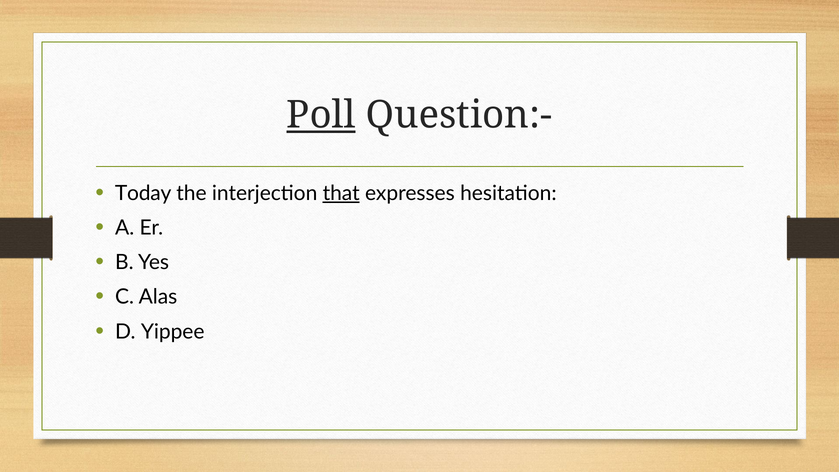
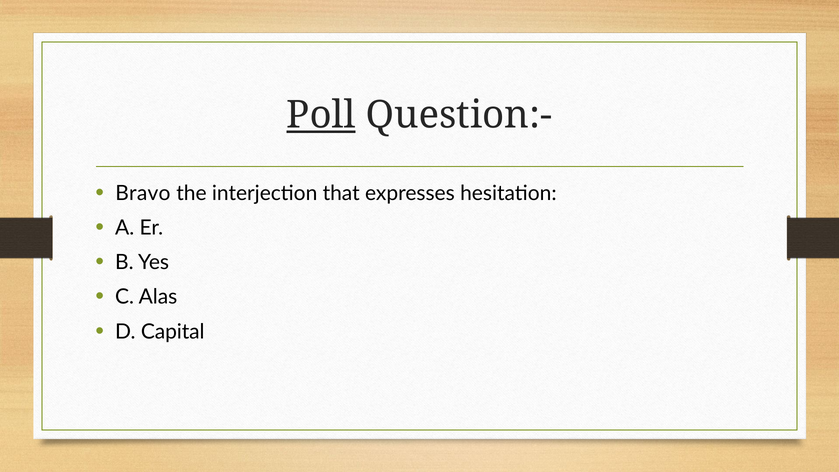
Today: Today -> Bravo (143, 193)
that underline: present -> none (341, 193)
Yippee: Yippee -> Capital (173, 332)
